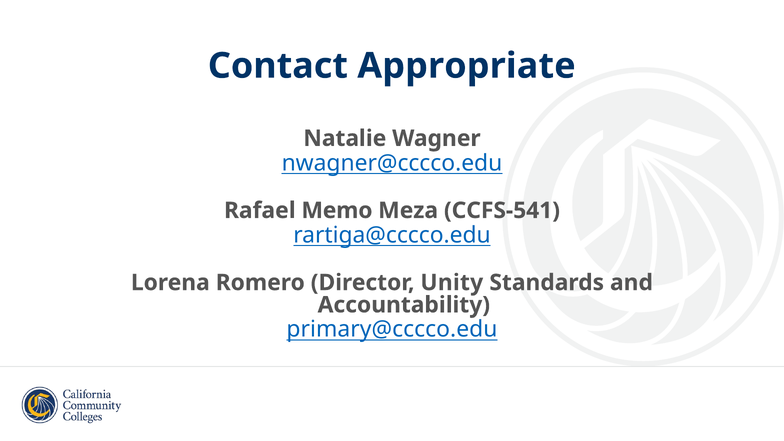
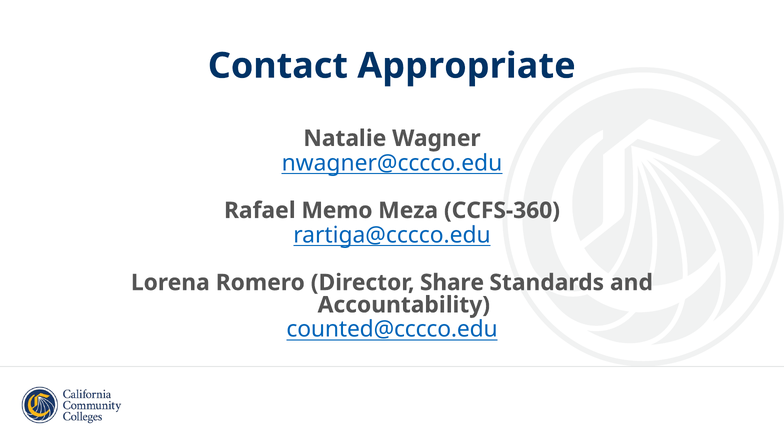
CCFS-541: CCFS-541 -> CCFS-360 (502, 210)
Unity: Unity -> Share (452, 283)
primary@cccco.edu: primary@cccco.edu -> counted@cccco.edu (392, 329)
